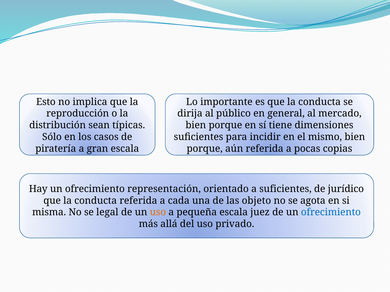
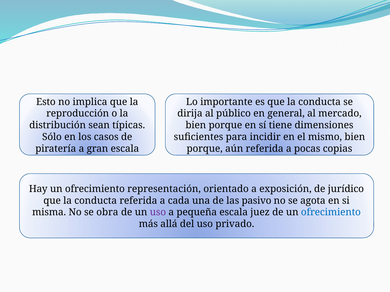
a suficientes: suficientes -> exposición (285, 189)
objeto: objeto -> pasivo (257, 201)
legal: legal -> obra (107, 213)
uso colour: orange -> purple (158, 213)
